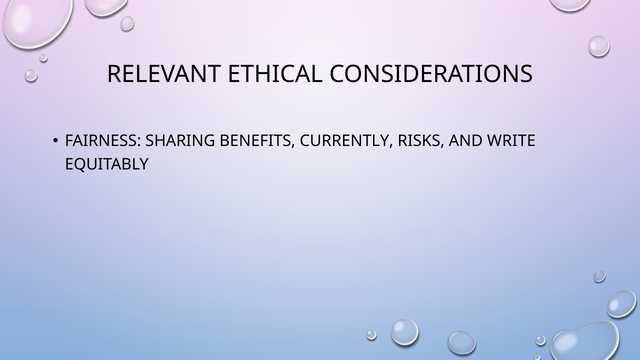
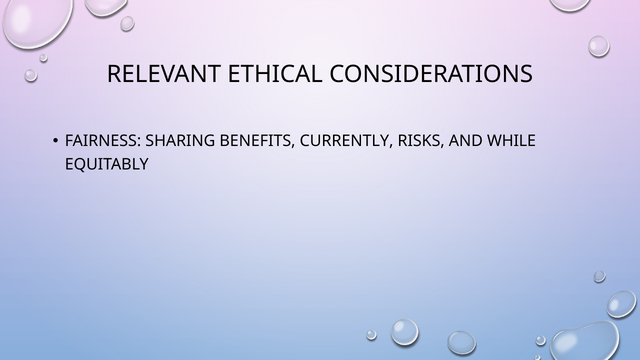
WRITE: WRITE -> WHILE (512, 141)
